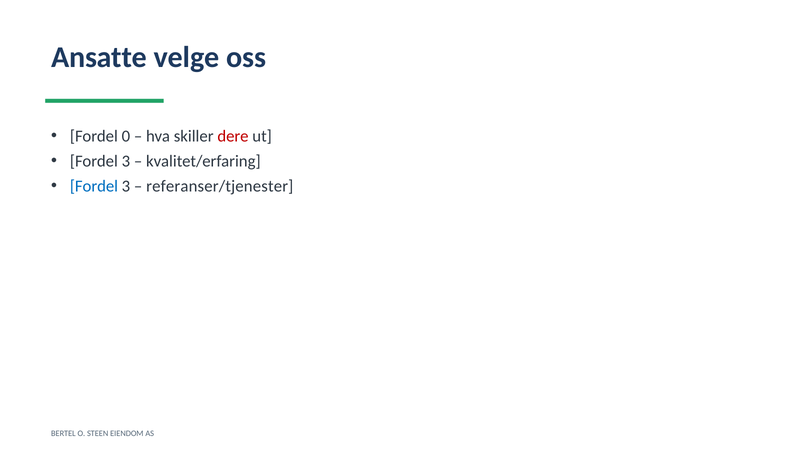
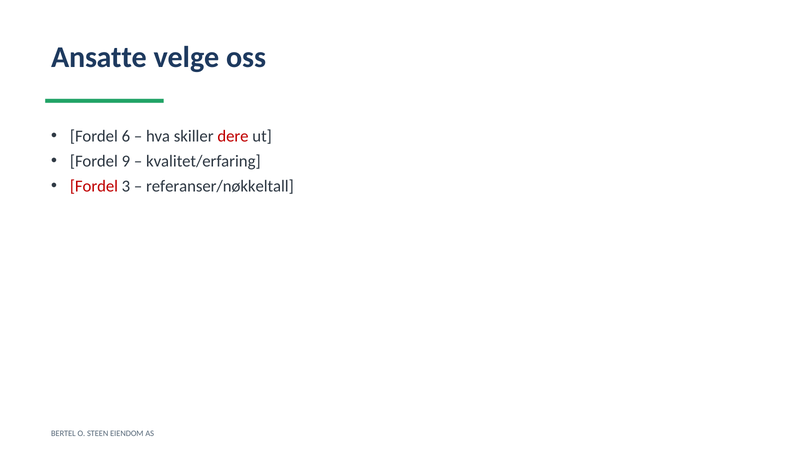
0: 0 -> 6 (126, 136)
3: 3 -> 9 (126, 161)
Fordel colour: blue -> red (94, 186)
referanser/tjenester: referanser/tjenester -> referanser/nøkkeltall (220, 186)
